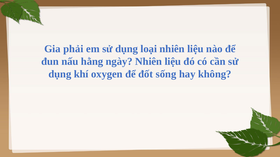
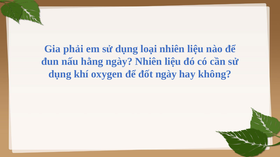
đốt sống: sống -> ngày (166, 74)
